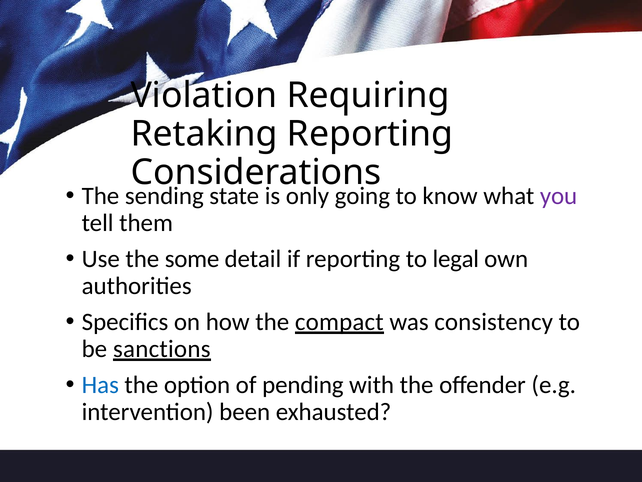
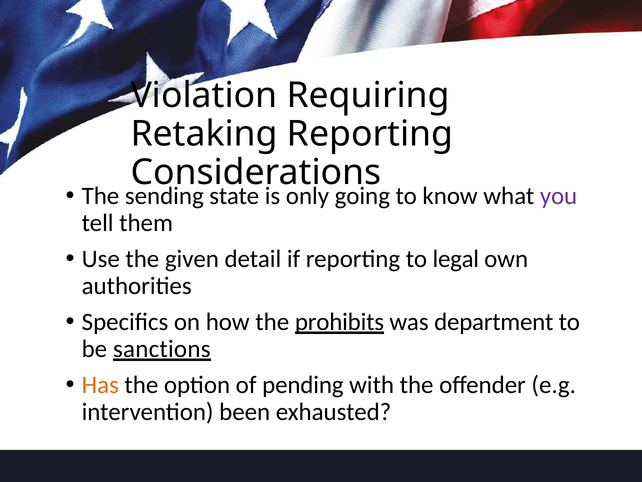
some: some -> given (192, 259)
compact: compact -> prohibits (339, 322)
consistency: consistency -> department (494, 322)
Has colour: blue -> orange (100, 384)
